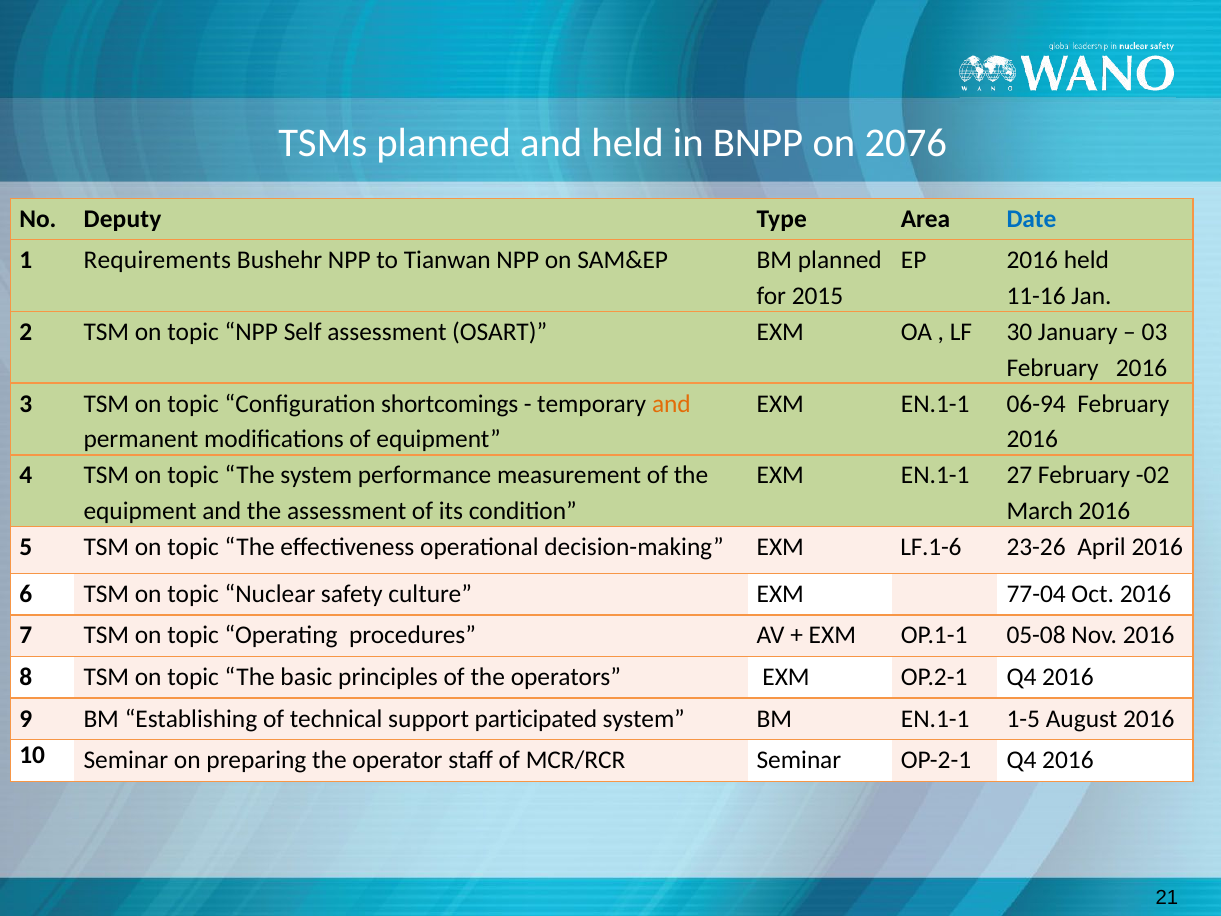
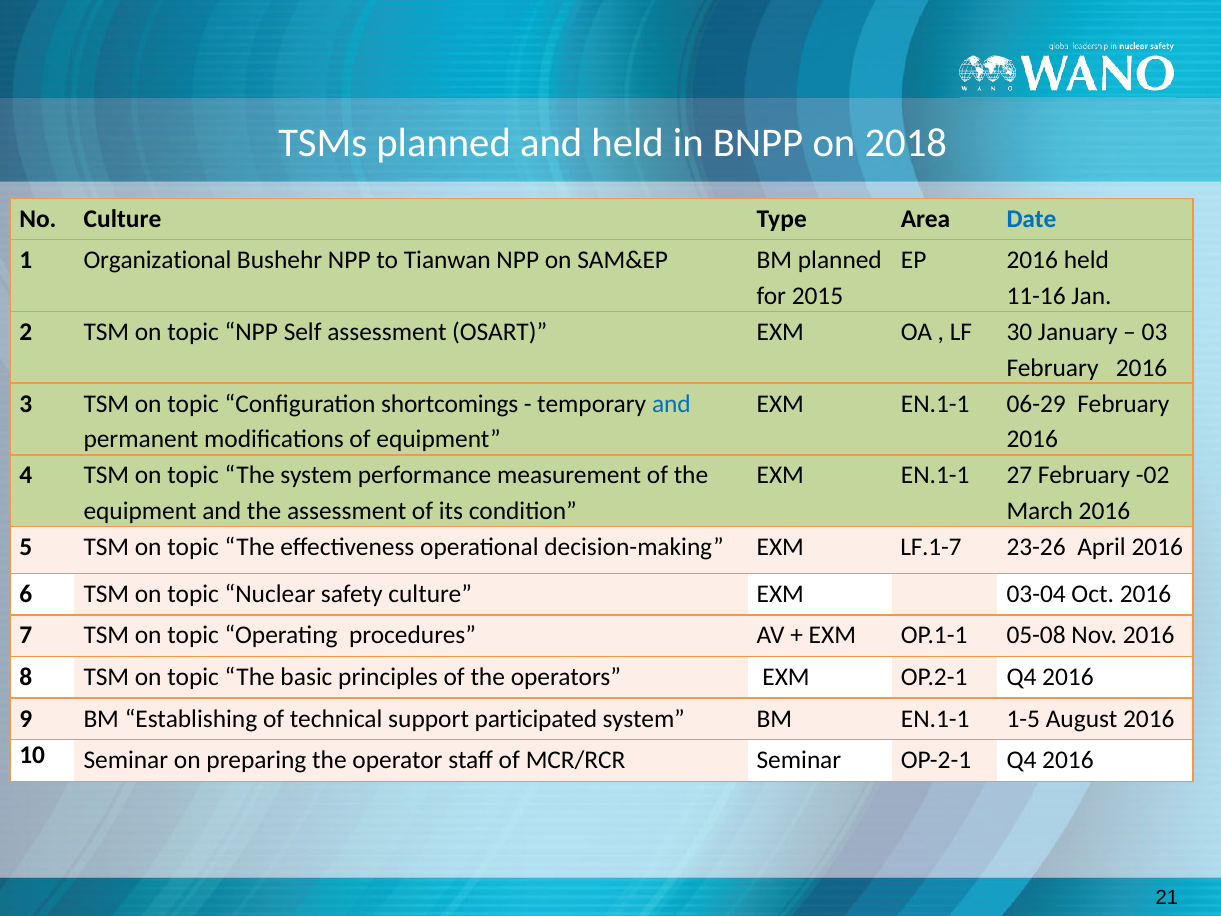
2076: 2076 -> 2018 (906, 143)
No Deputy: Deputy -> Culture (123, 219)
Requirements: Requirements -> Organizational (158, 260)
and colour: orange -> blue (671, 404)
06-94: 06-94 -> 06-29 (1036, 404)
LF.1-6: LF.1-6 -> LF.1-7 (931, 547)
77-04: 77-04 -> 03-04 (1036, 594)
